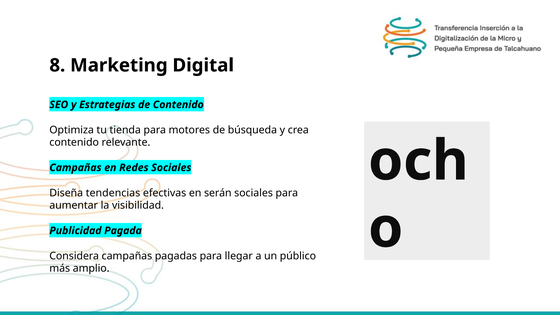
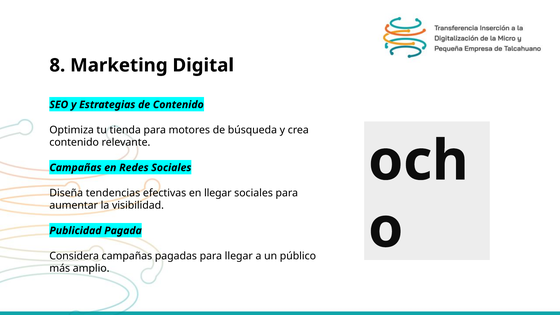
en serán: serán -> llegar (218, 193)
